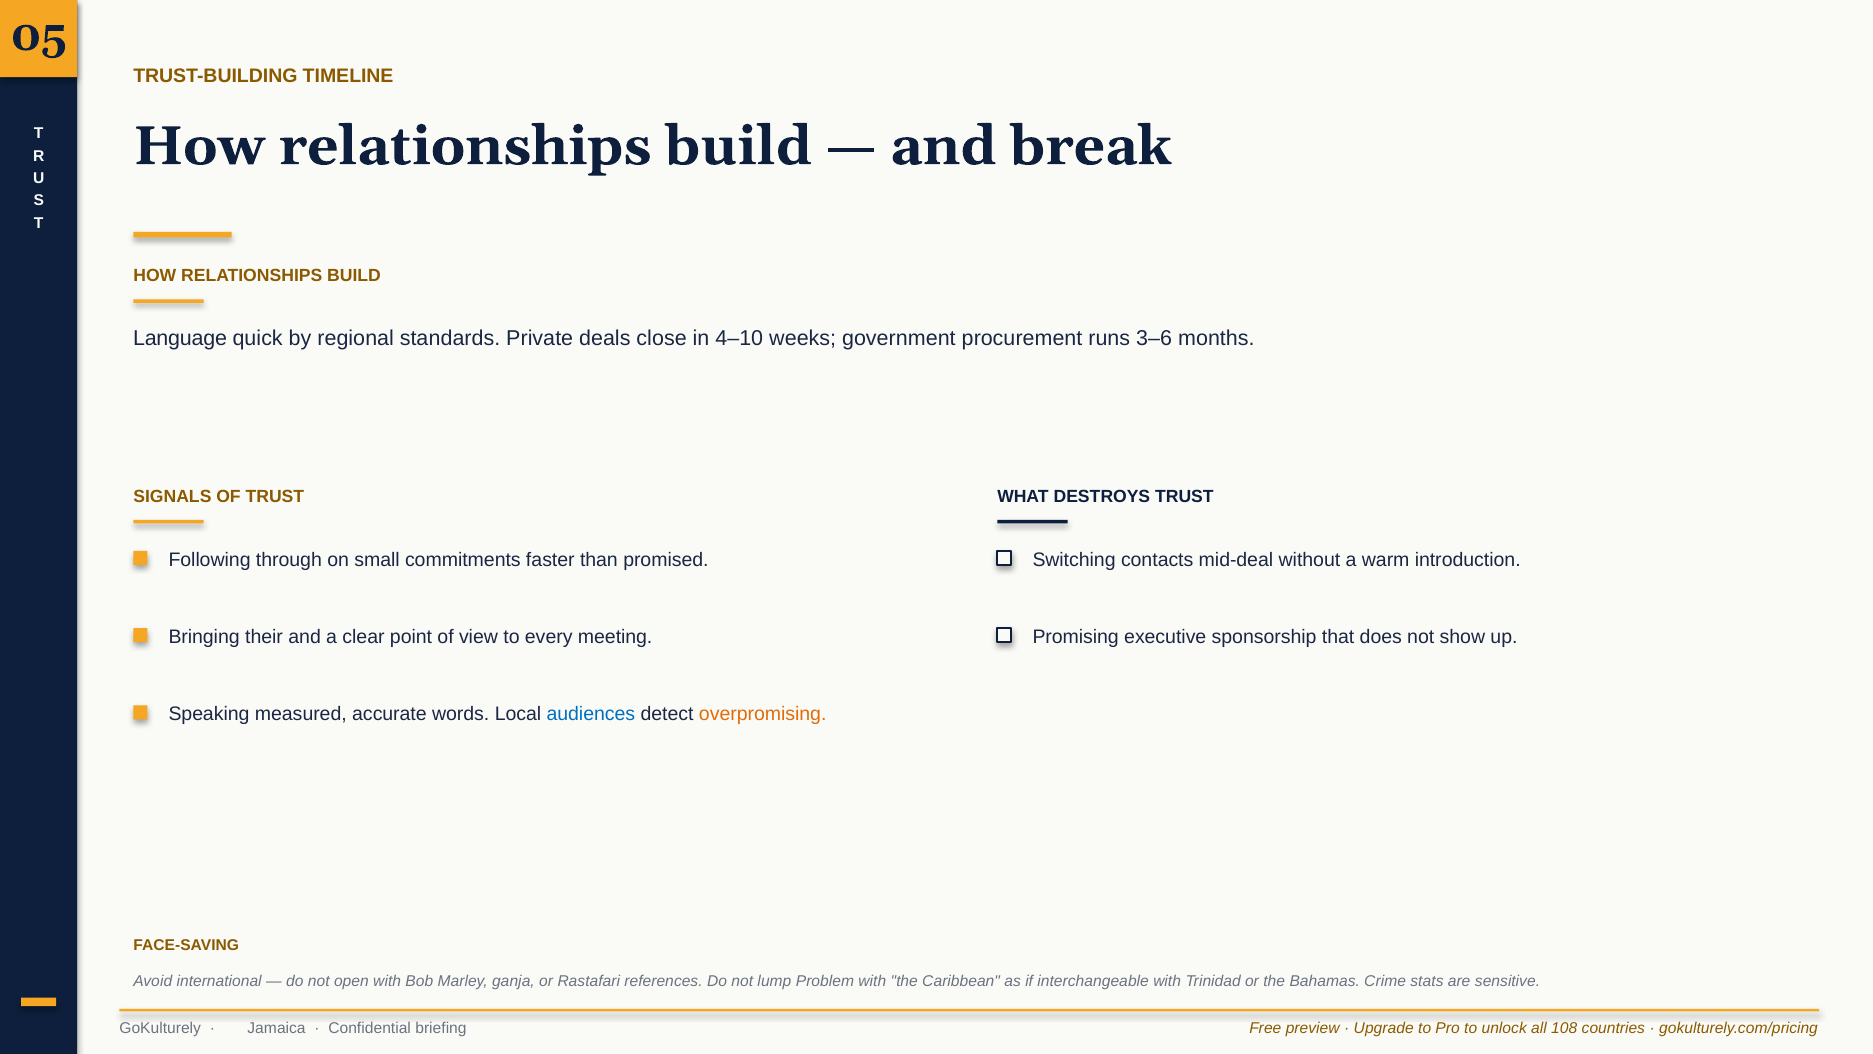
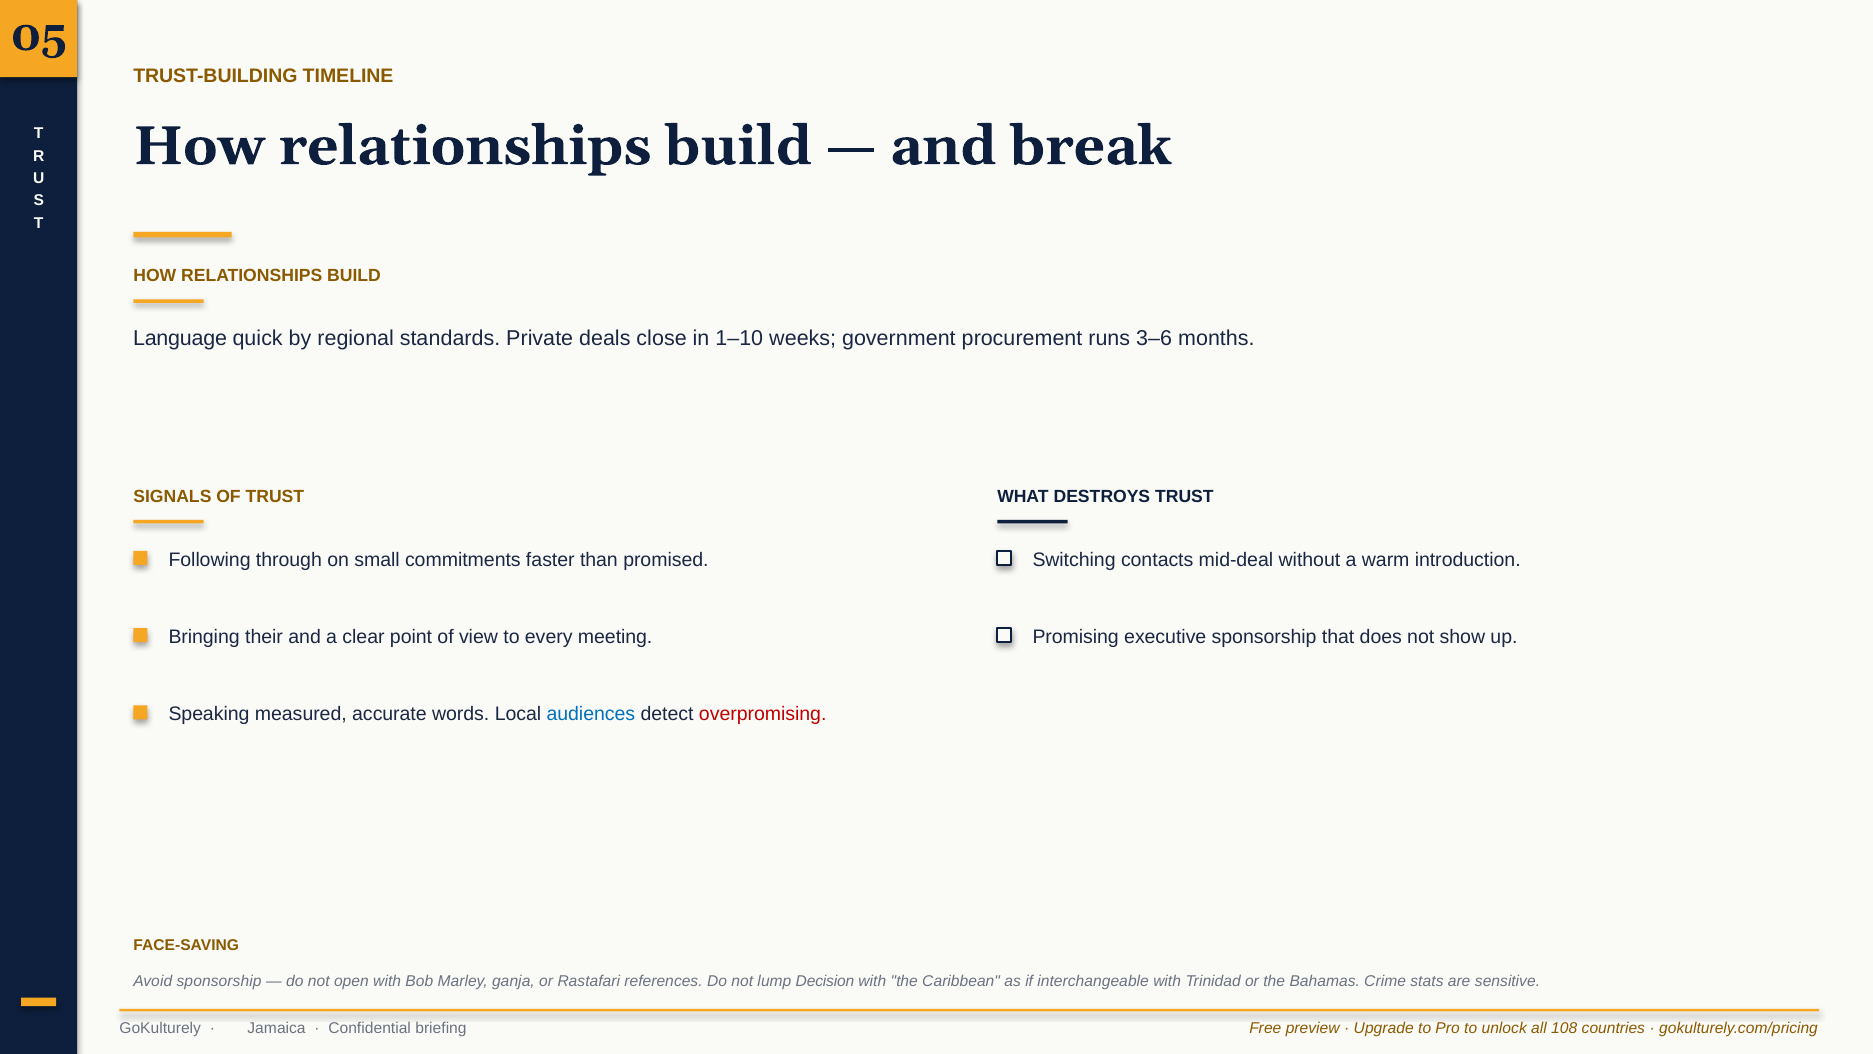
4–10: 4–10 -> 1–10 (739, 338)
overpromising colour: orange -> red (763, 714)
Avoid international: international -> sponsorship (219, 981)
Problem: Problem -> Decision (825, 981)
